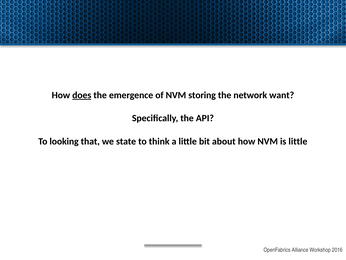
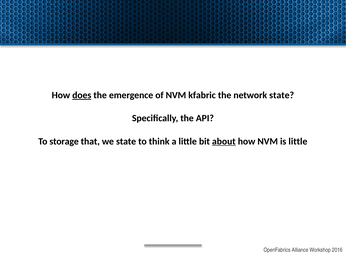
storing: storing -> kfabric (202, 95)
network want: want -> state (282, 95)
looking: looking -> storage (64, 141)
about underline: none -> present (224, 141)
